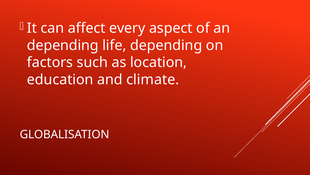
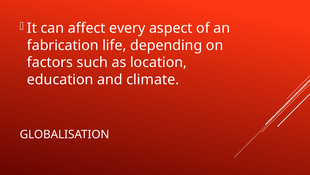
depending: depending -> fabrication (63, 45)
